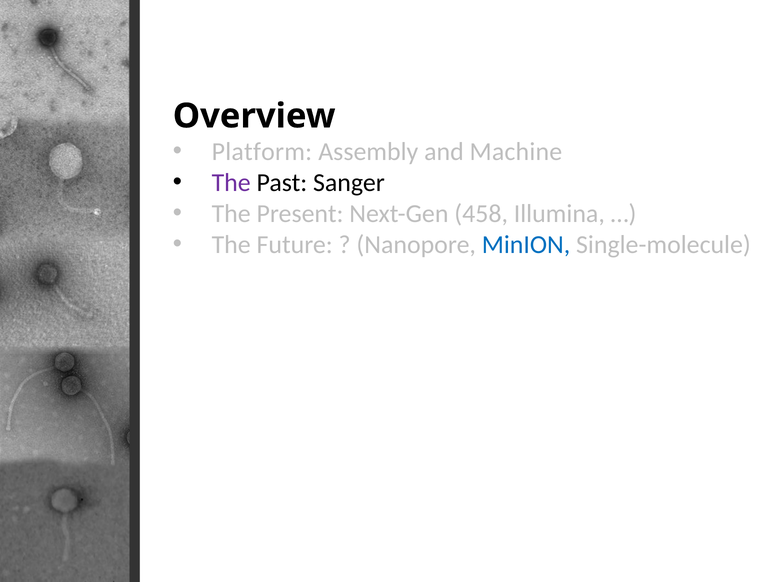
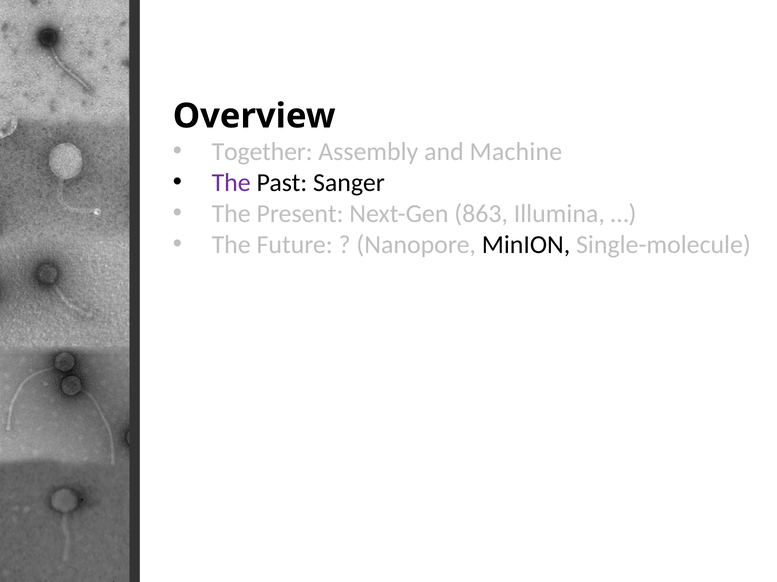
Platform: Platform -> Together (262, 152)
458: 458 -> 863 (481, 214)
MinION colour: blue -> black (526, 245)
